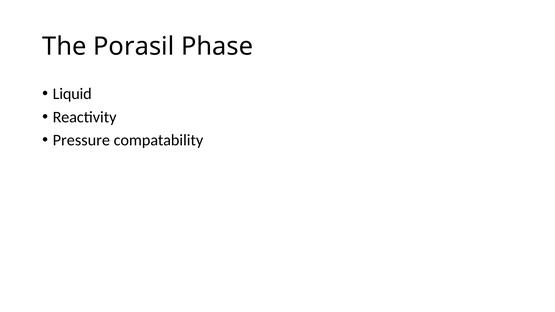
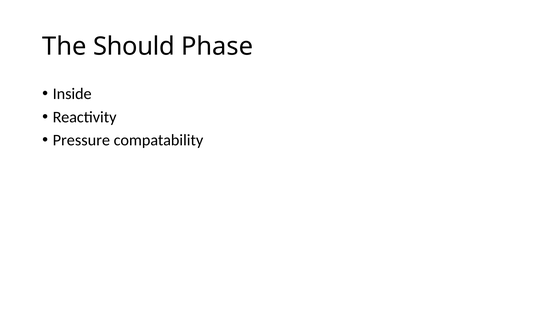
Porasil: Porasil -> Should (134, 47)
Liquid: Liquid -> Inside (72, 94)
